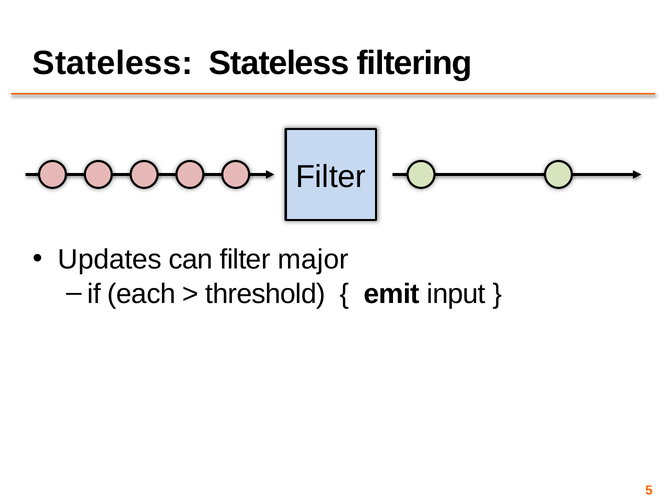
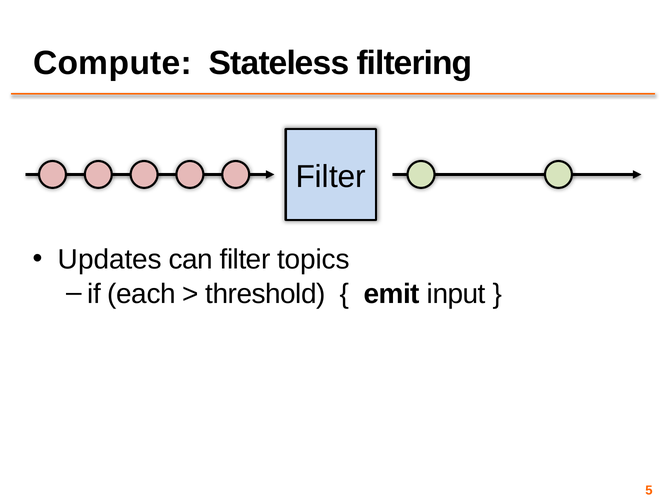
Stateless: Stateless -> Compute (113, 63)
major: major -> topics (313, 259)
